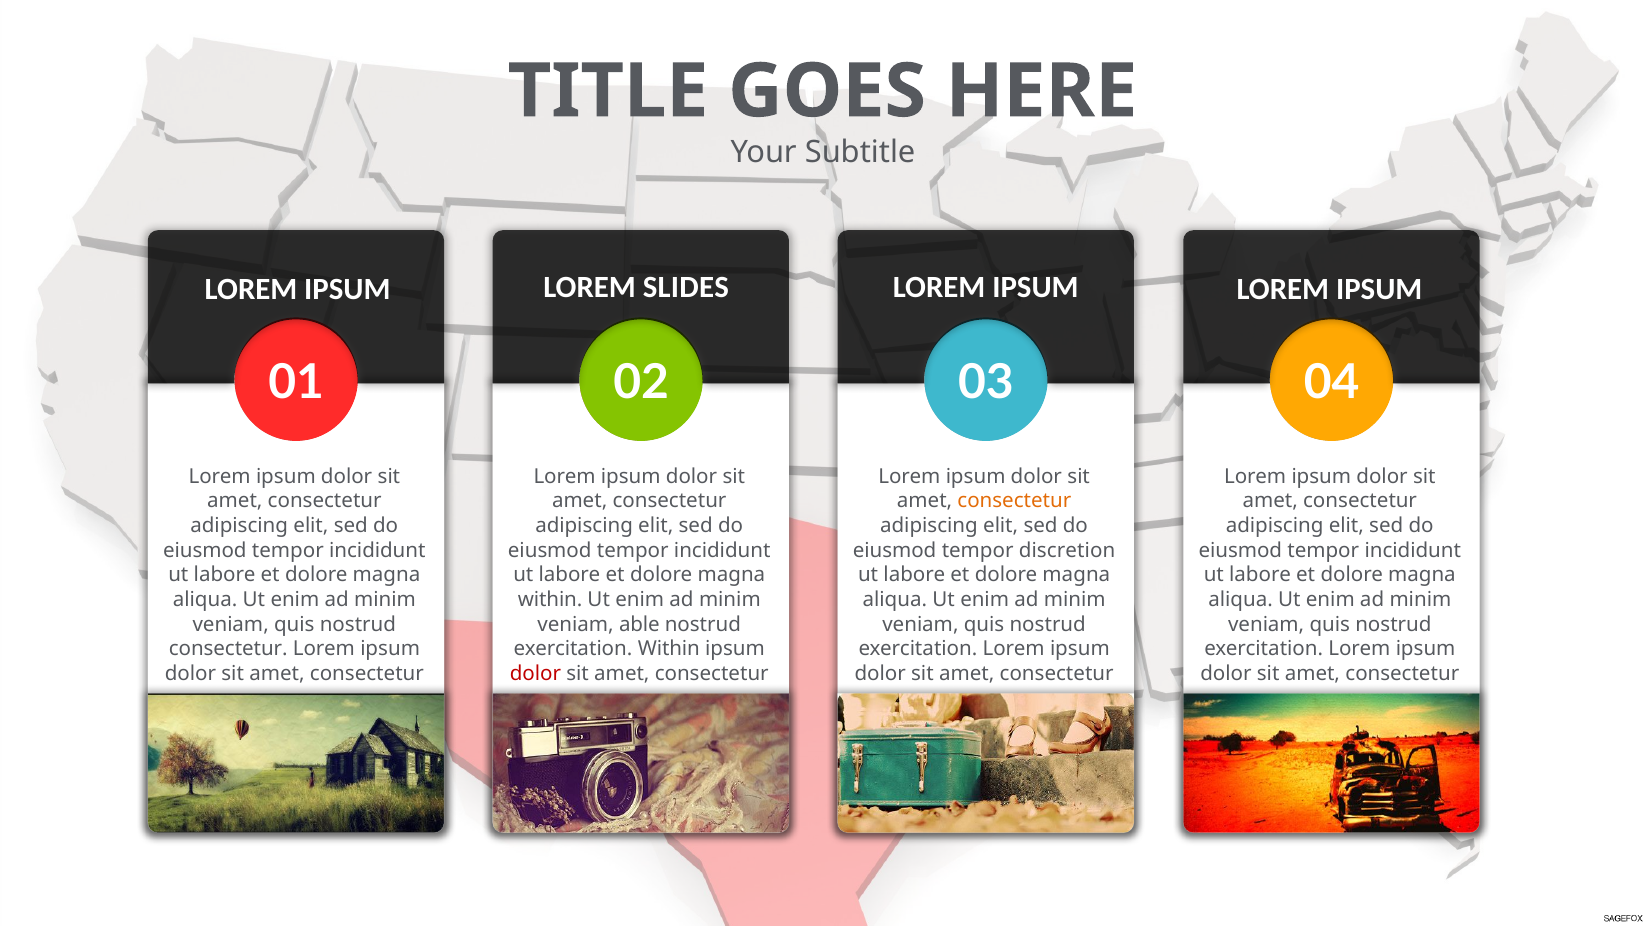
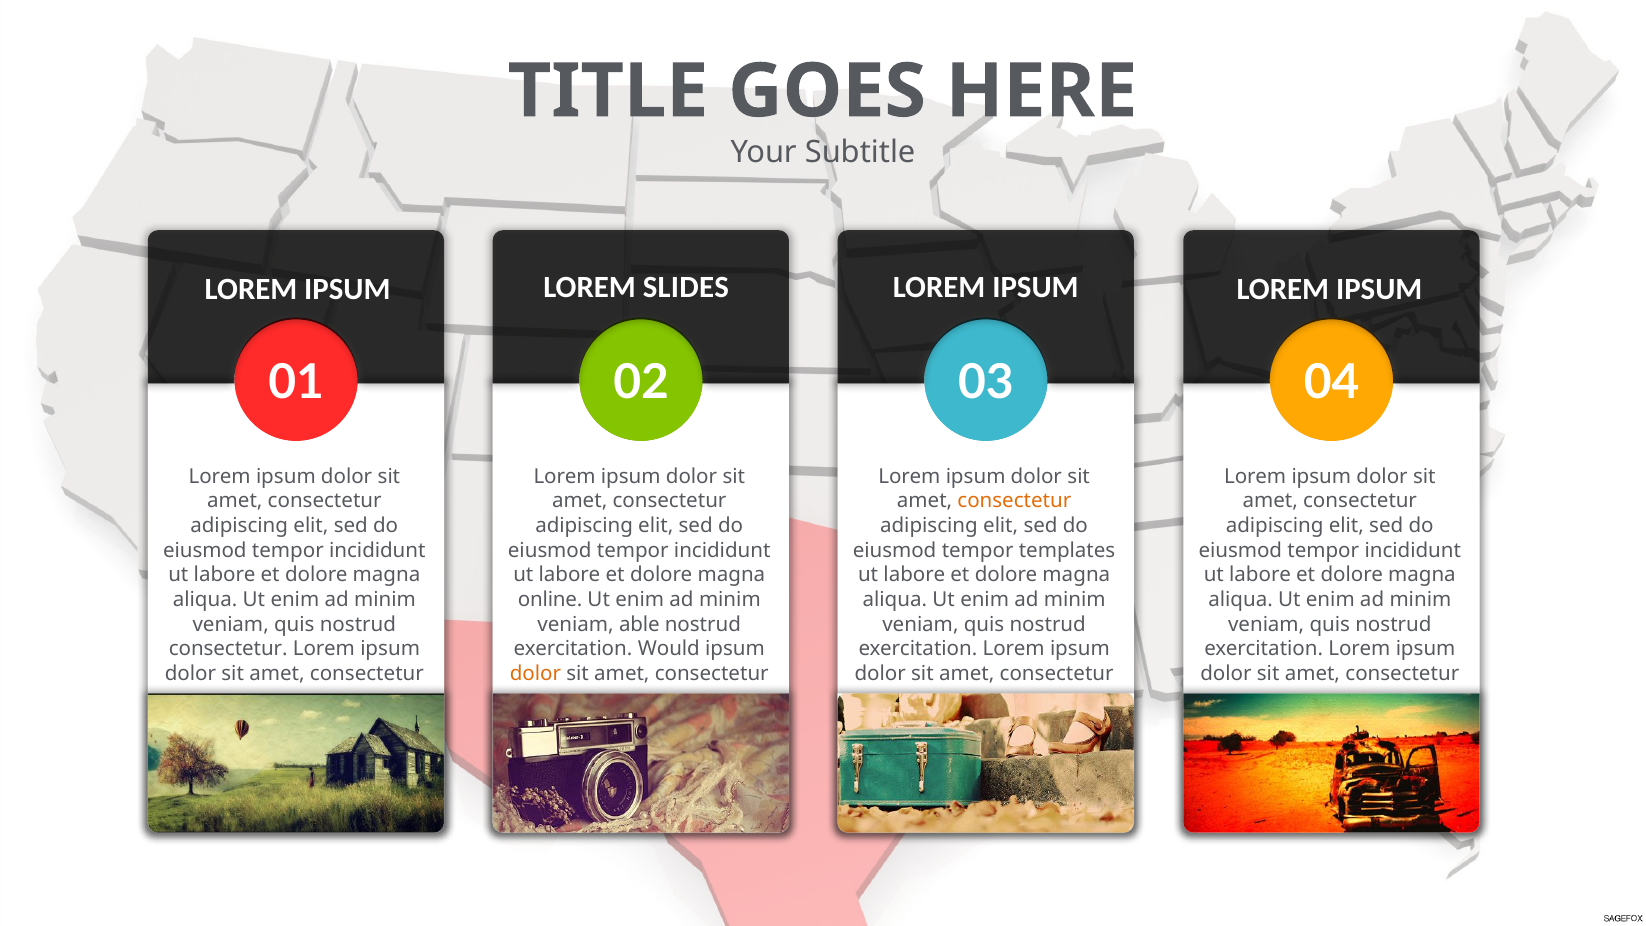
discretion: discretion -> templates (1067, 550)
within: within -> online (550, 600)
exercitation Within: Within -> Would (669, 649)
dolor colour: red -> orange (535, 674)
